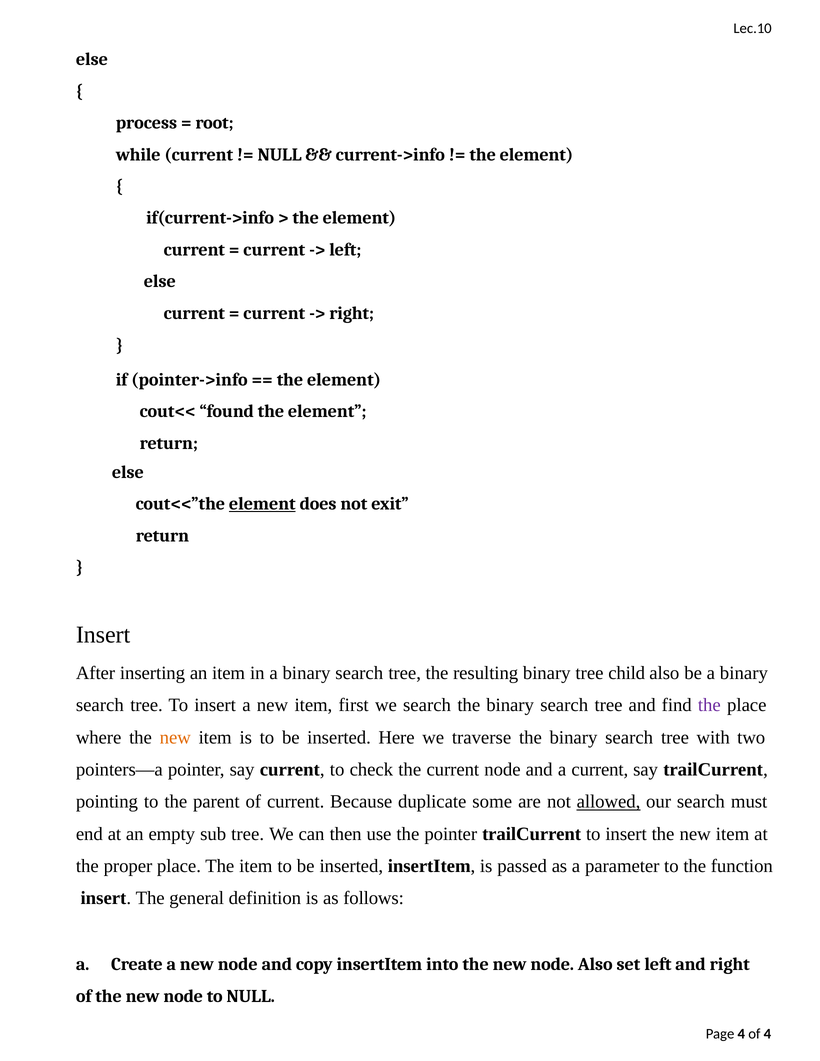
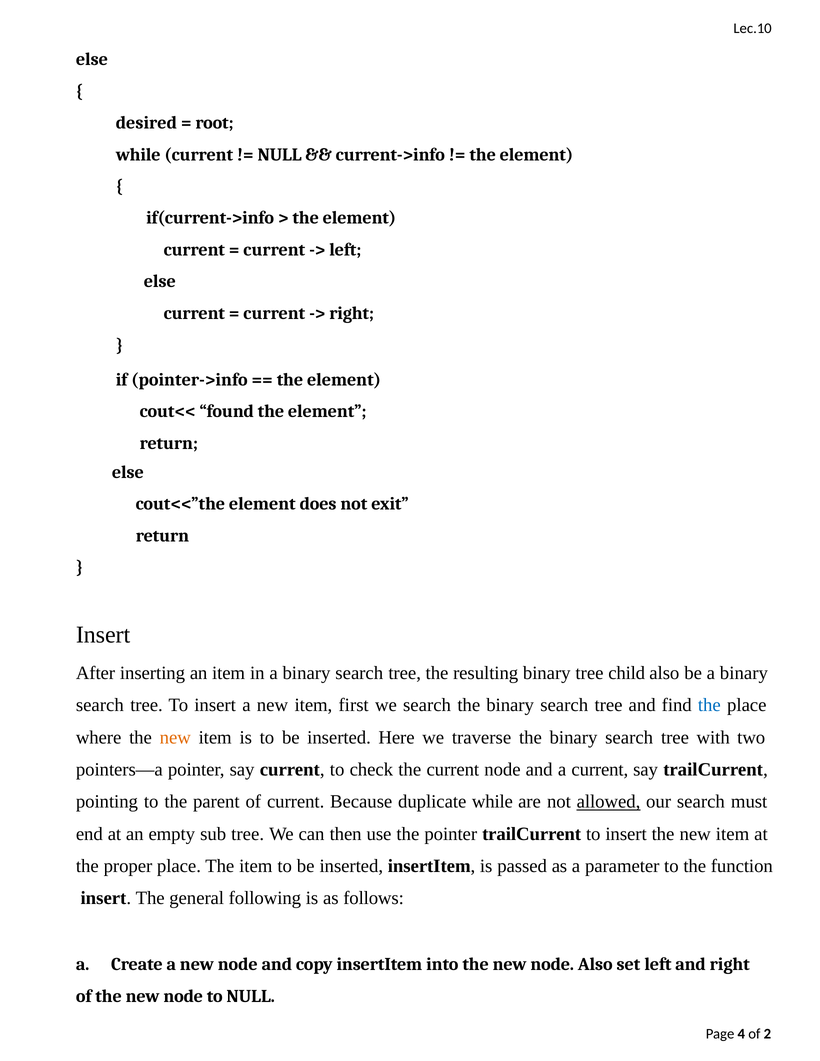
process: process -> desired (146, 123)
element underline: present -> none (262, 504)
the colour: purple -> blue (709, 705)
duplicate some: some -> while (492, 802)
definition: definition -> following (265, 898)
of 4: 4 -> 2 (767, 1034)
